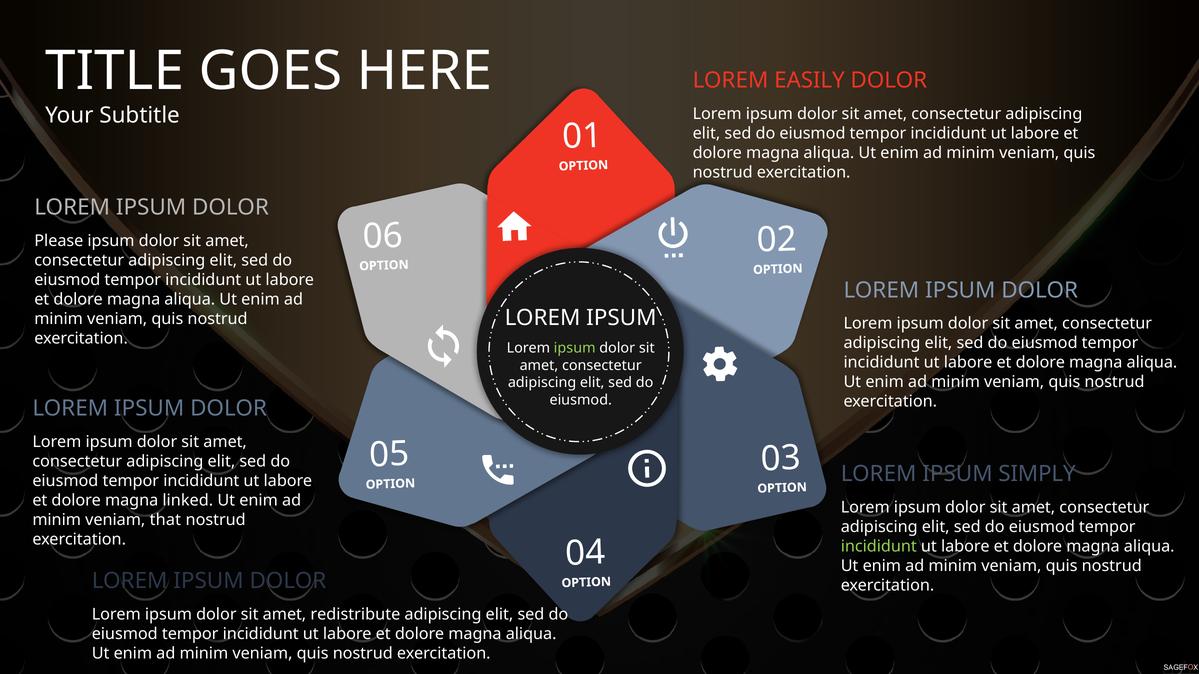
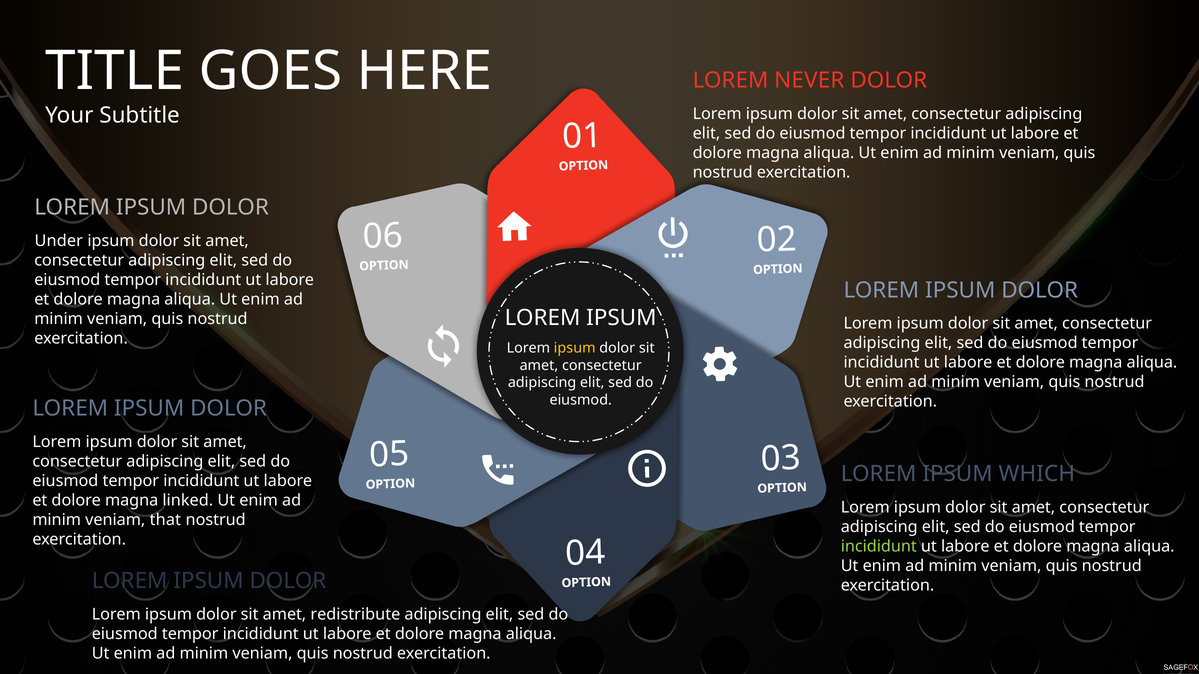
EASILY: EASILY -> NEVER (809, 80)
Please: Please -> Under (59, 241)
ipsum colour: light green -> yellow (575, 348)
SIMPLY: SIMPLY -> WHICH (1037, 474)
